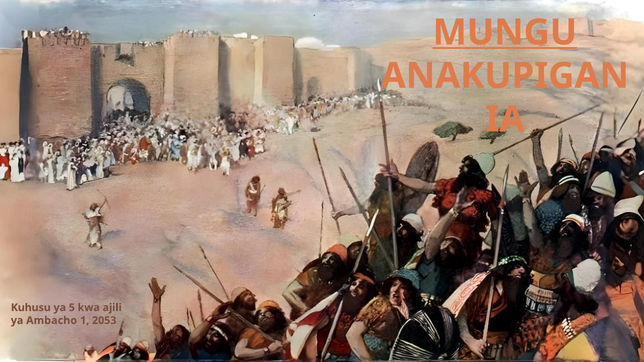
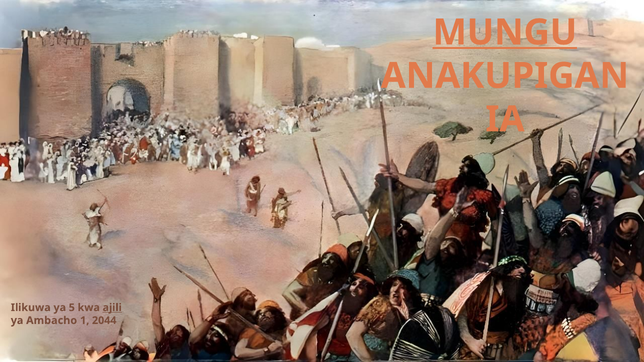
Kuhusu: Kuhusu -> Ilikuwa (31, 308)
ajili underline: none -> present (112, 308)
2053: 2053 -> 2044 (104, 321)
